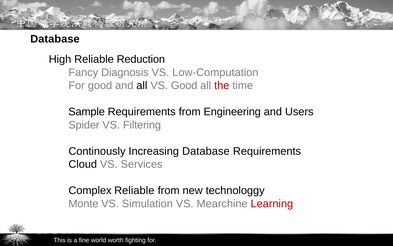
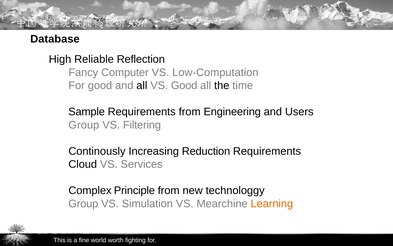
Reduction: Reduction -> Reflection (141, 59)
Diagnosis: Diagnosis -> Computer (125, 72)
the colour: red -> black (222, 85)
Spider: Spider -> Group (84, 125)
Increasing Database: Database -> Reduction (206, 151)
Complex Reliable: Reliable -> Principle (134, 190)
Monte: Monte -> Group (83, 203)
Learning colour: red -> orange (272, 203)
